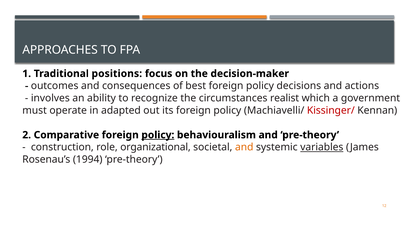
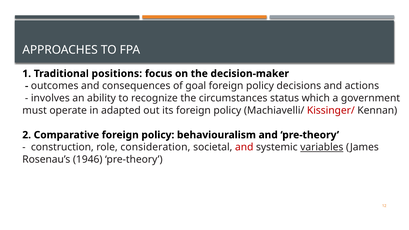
best: best -> goal (196, 86)
realist: realist -> status (285, 98)
policy underline: present -> none (158, 135)
organizational: organizational -> consideration (155, 147)
and colour: orange -> red (244, 147)
1994: 1994 -> 1946 (88, 160)
